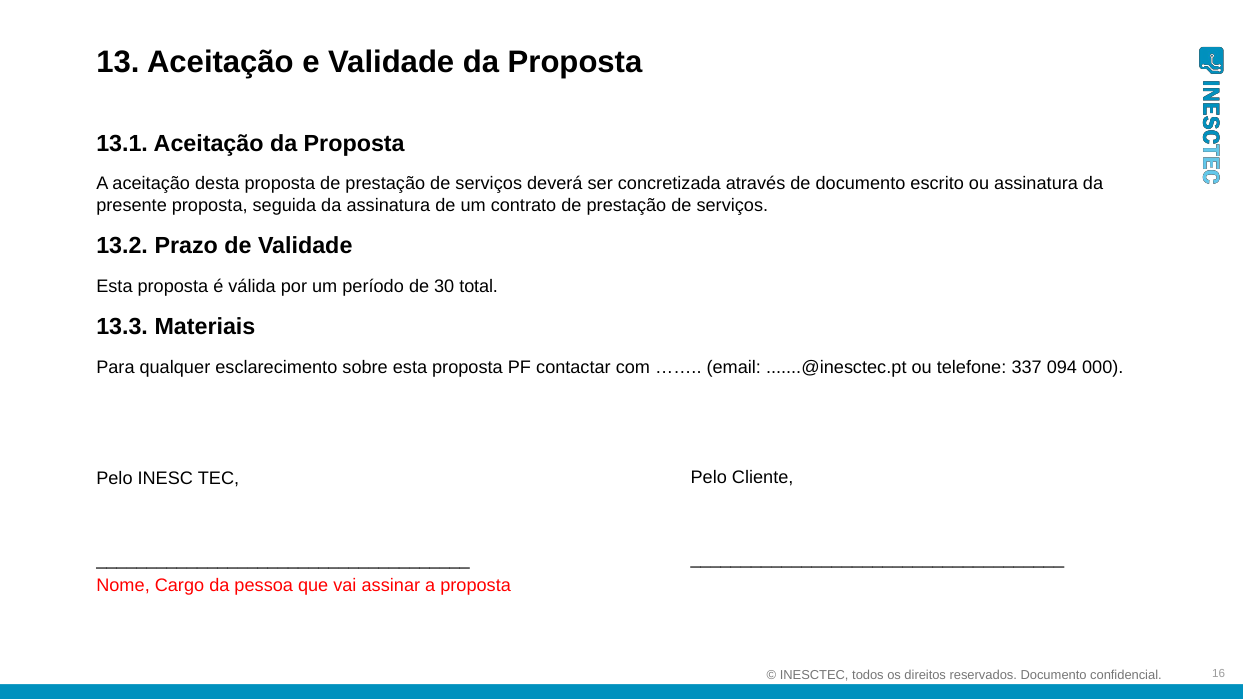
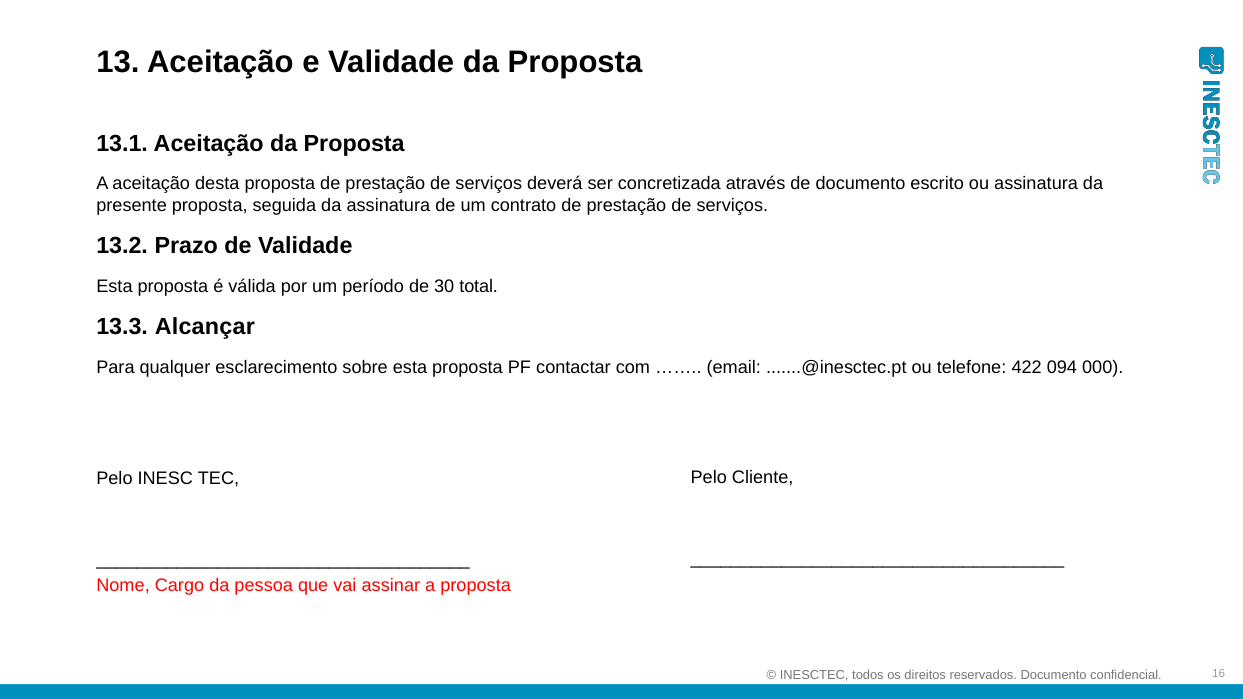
Materiais: Materiais -> Alcançar (205, 327)
337: 337 -> 422 (1027, 367)
